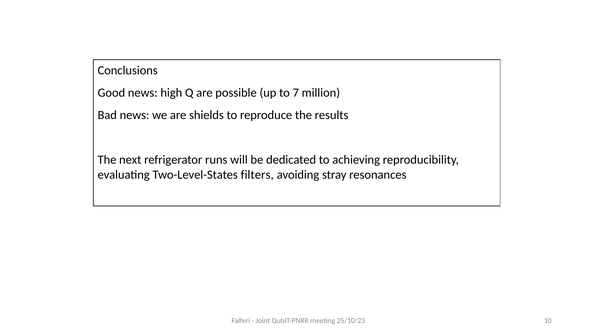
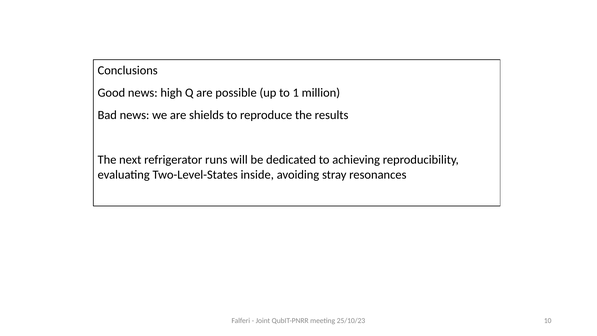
7: 7 -> 1 (296, 93)
filters: filters -> inside (257, 175)
